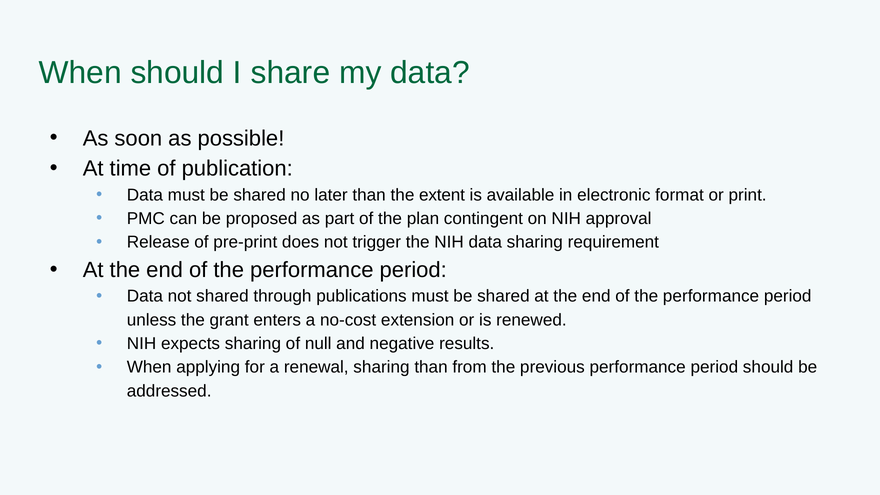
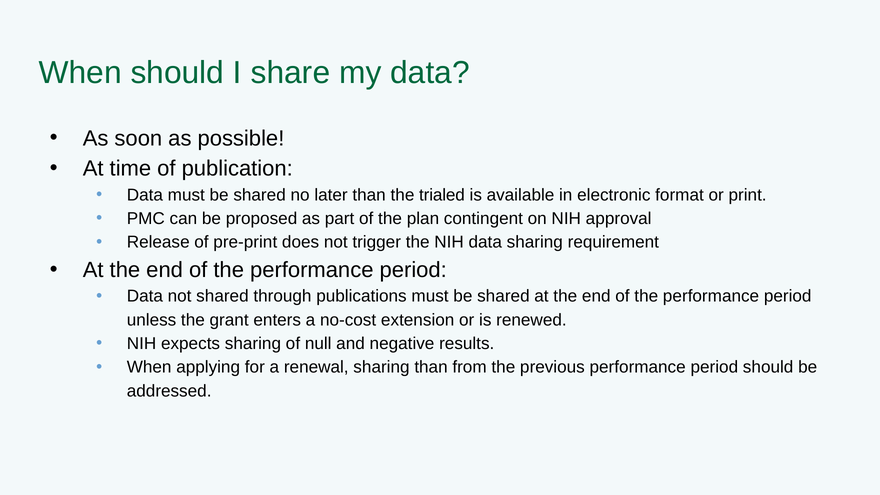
extent: extent -> trialed (442, 195)
